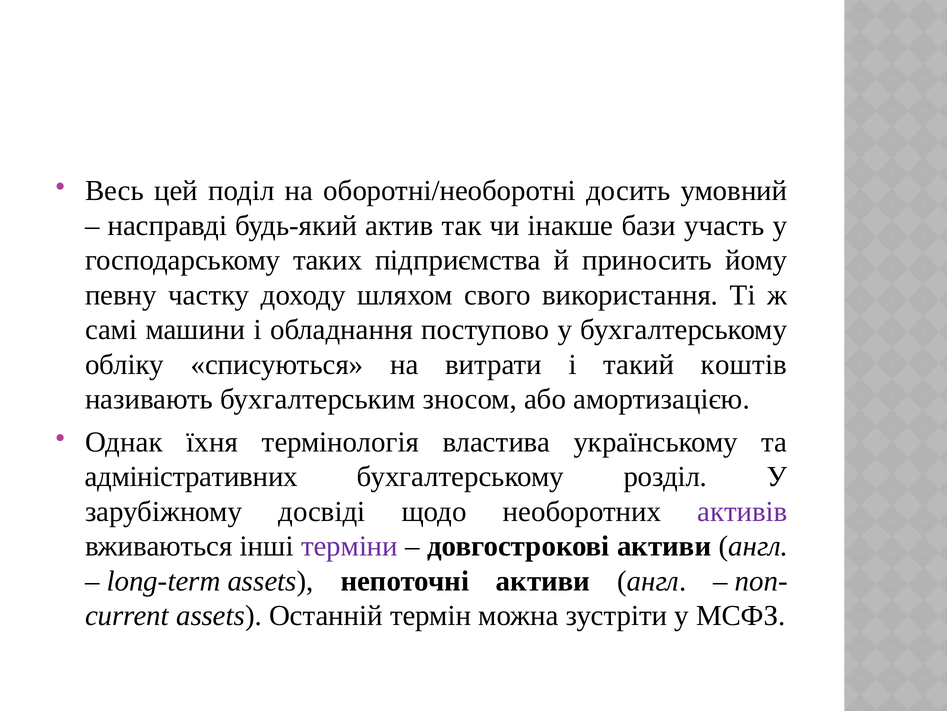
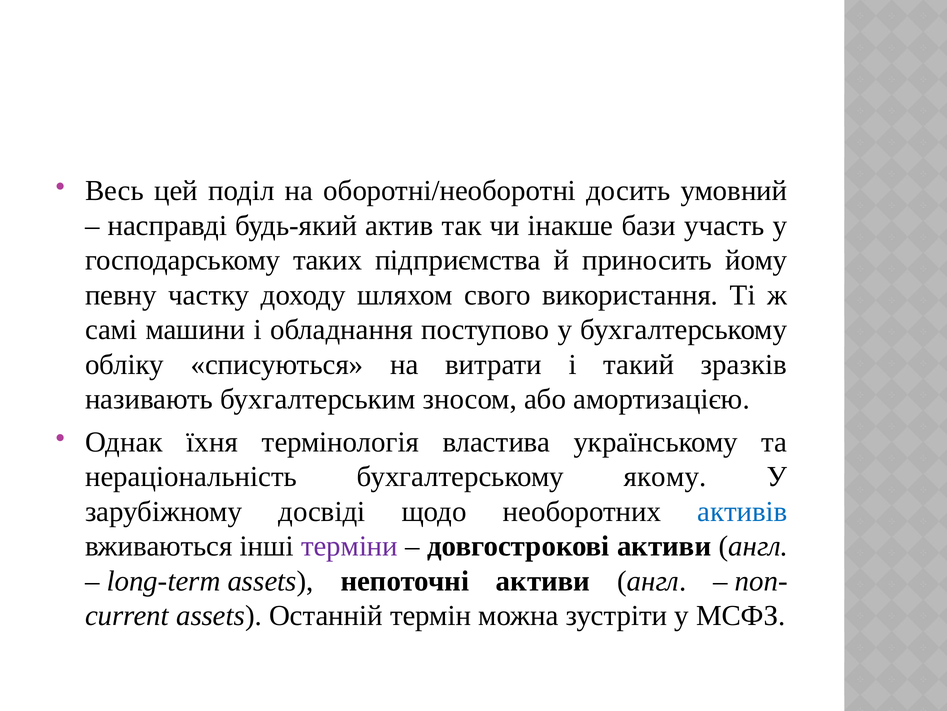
коштів: коштів -> зразків (744, 364)
адміністративних: адміністративних -> нераціональність (191, 476)
розділ: розділ -> якому (665, 476)
активів colour: purple -> blue (742, 511)
